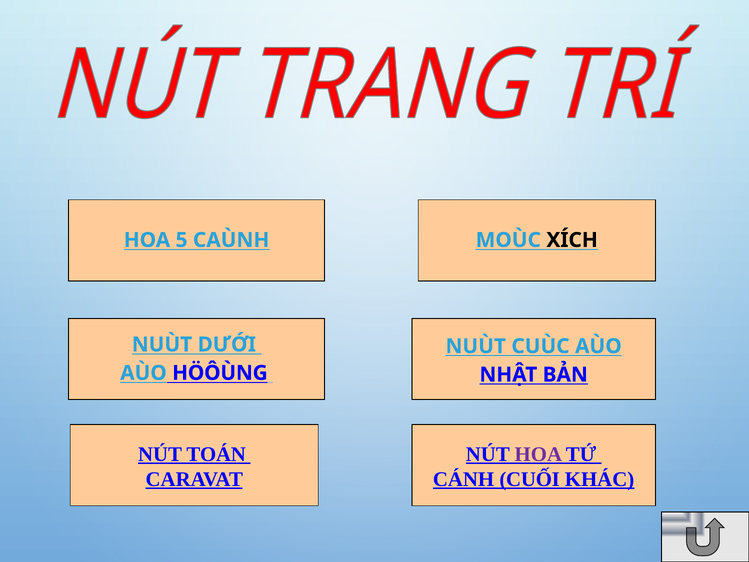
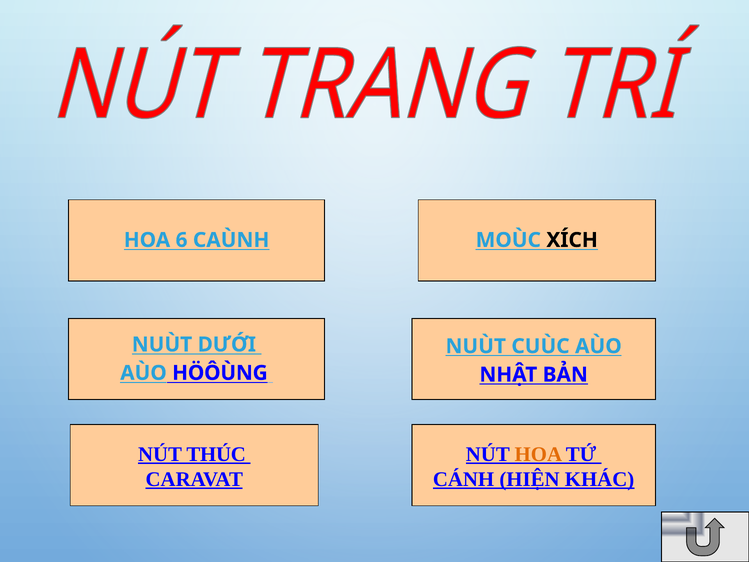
5: 5 -> 6 (182, 240)
TOÁN: TOÁN -> THÚC (216, 454)
HOA colour: purple -> orange (538, 454)
CUỐI: CUỐI -> HIỆN (529, 479)
